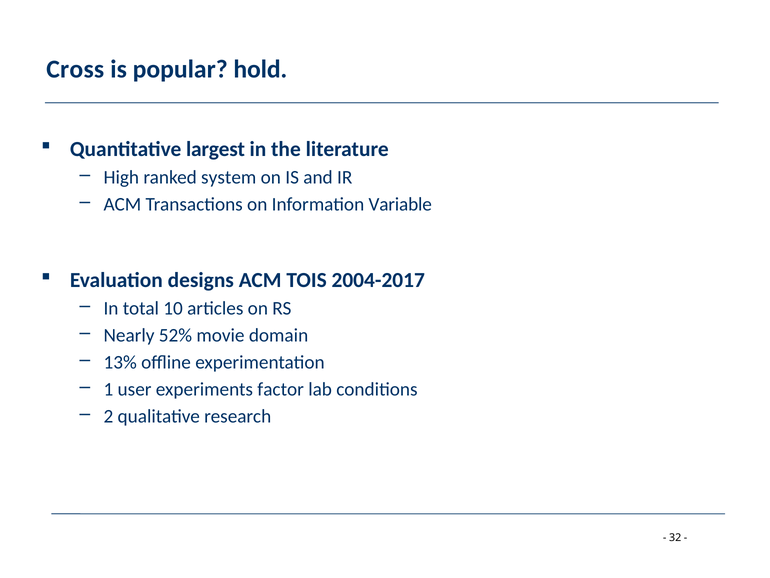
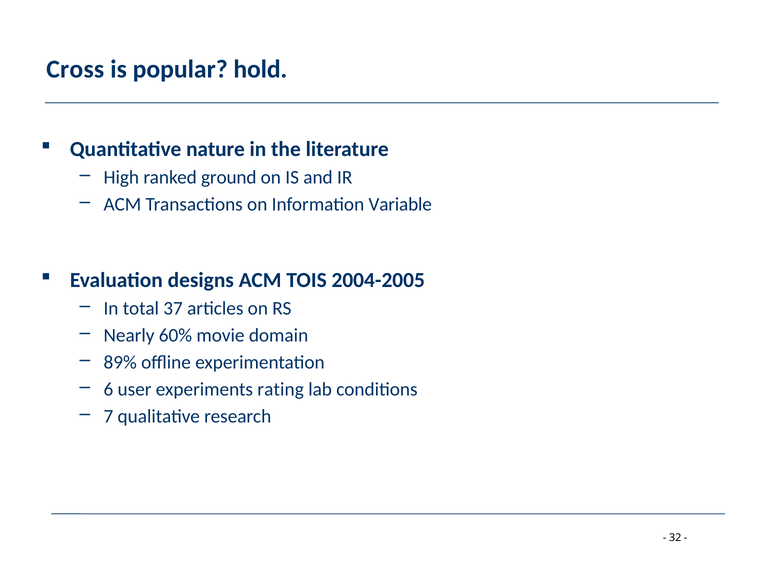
largest: largest -> nature (215, 149)
system: system -> ground (229, 177)
2004-2017: 2004-2017 -> 2004-2005 (378, 280)
10: 10 -> 37 (173, 308)
52%: 52% -> 60% (175, 335)
13%: 13% -> 89% (120, 362)
1: 1 -> 6 (108, 389)
factor: factor -> rating (281, 389)
2: 2 -> 7 (108, 416)
